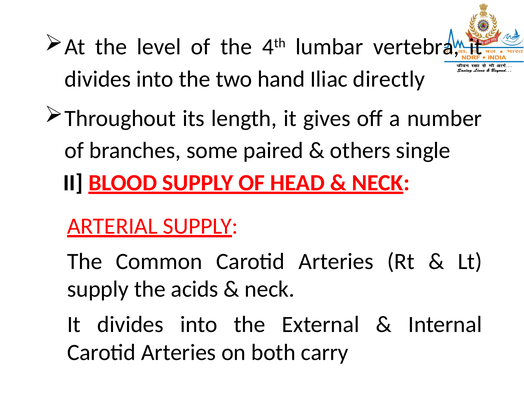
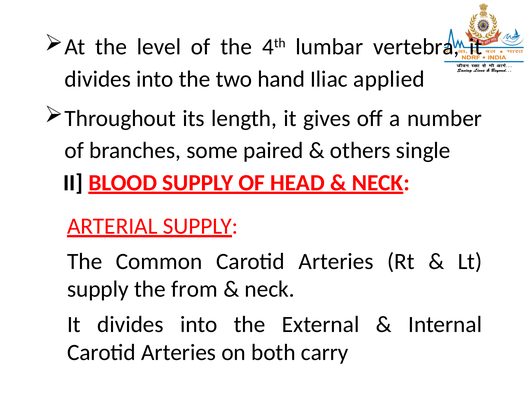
directly: directly -> applied (389, 79)
acids: acids -> from (194, 289)
